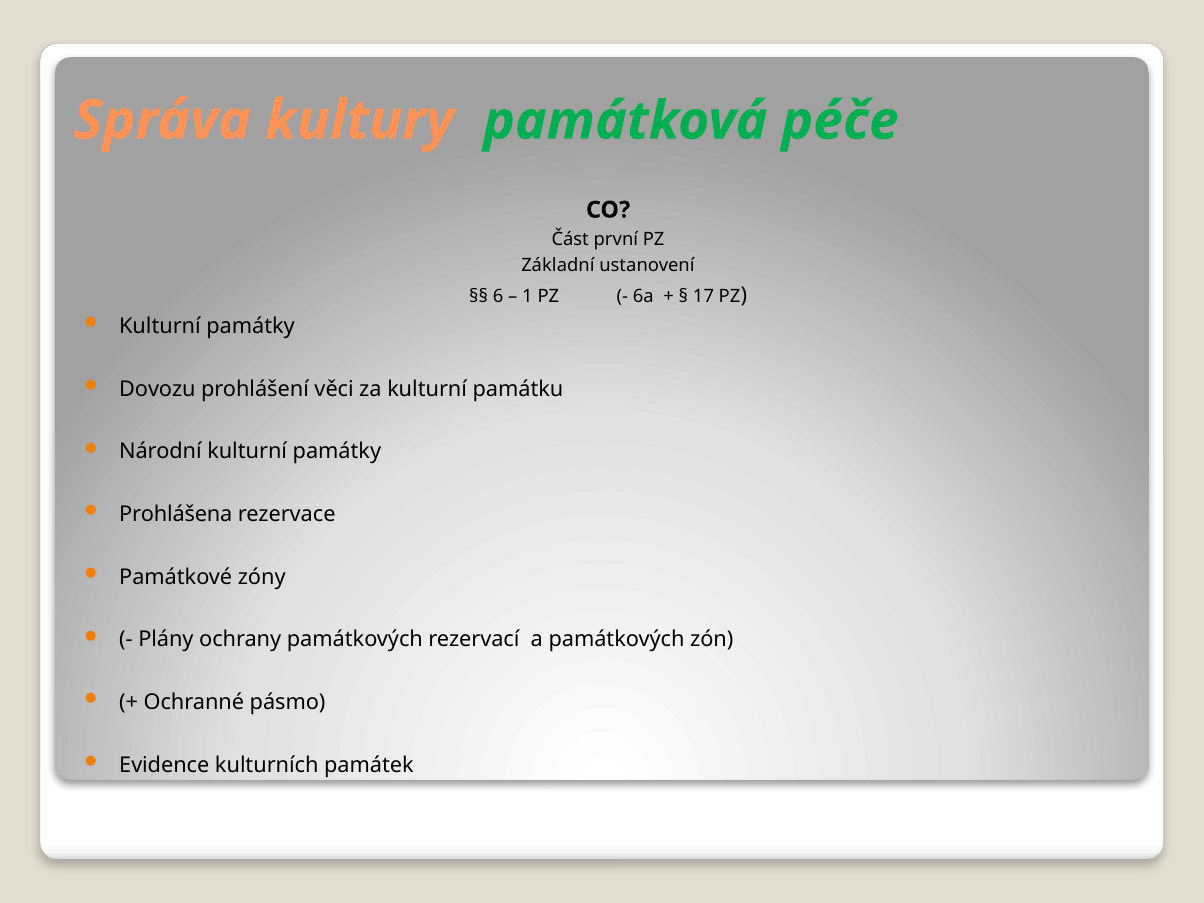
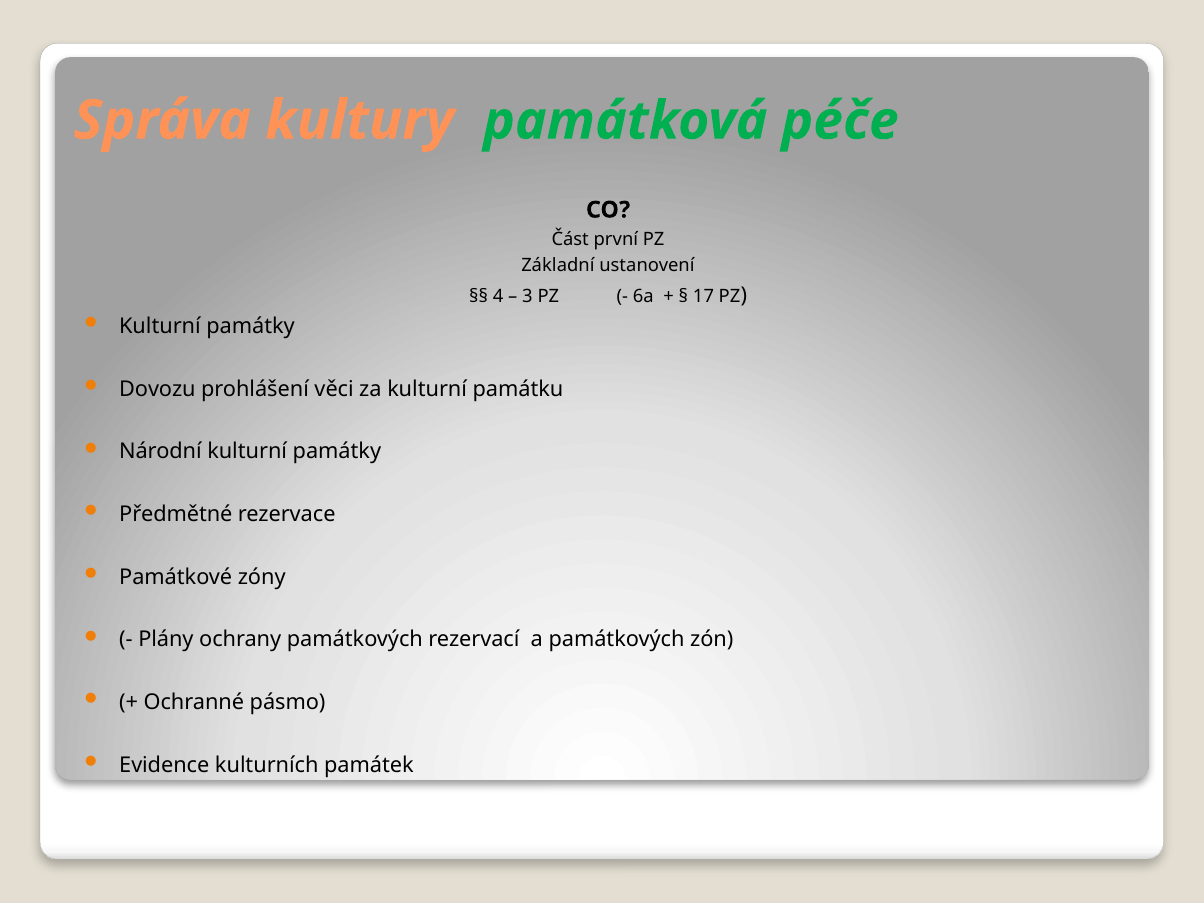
6: 6 -> 4 (498, 296)
1: 1 -> 3 (527, 296)
Prohlášena: Prohlášena -> Předmětné (176, 514)
